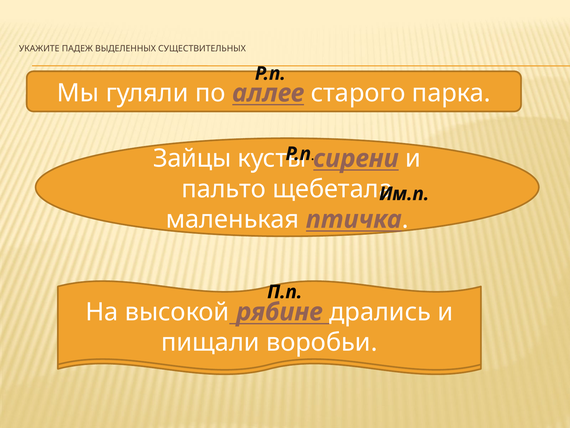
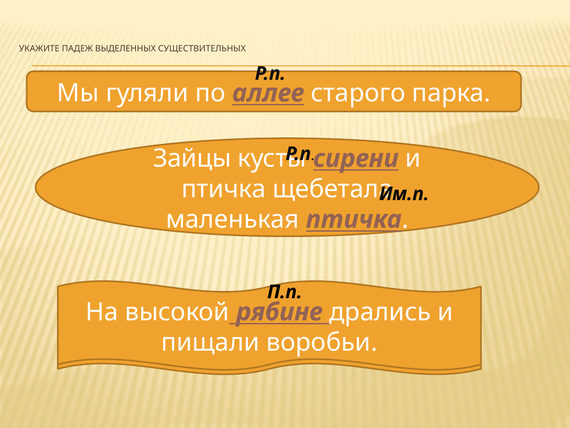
пальто: пальто -> птичка (224, 189)
